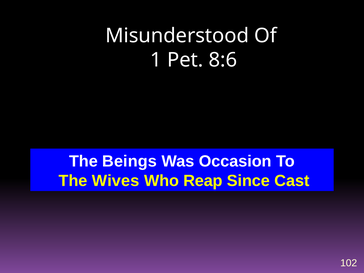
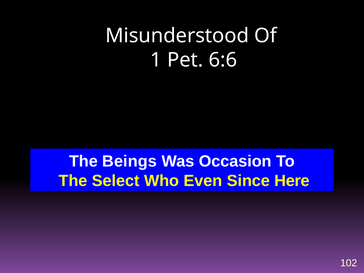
8:6: 8:6 -> 6:6 (223, 60)
Wives: Wives -> Select (116, 181)
Reap: Reap -> Even (203, 181)
Cast: Cast -> Here (292, 181)
